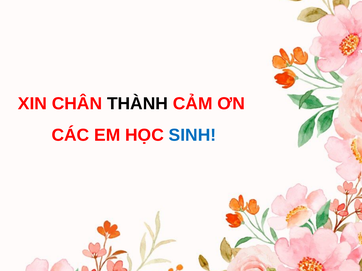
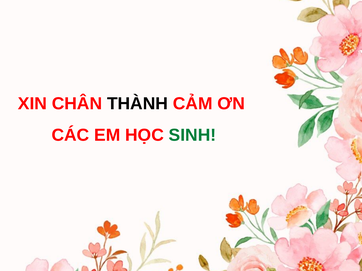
SINH colour: blue -> green (192, 135)
